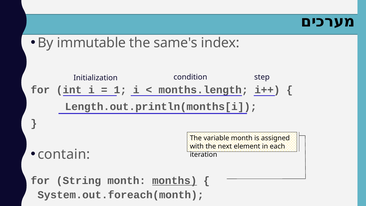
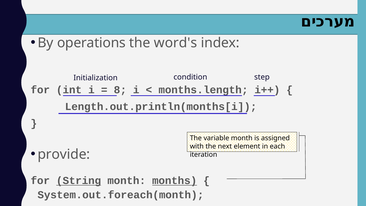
immutable: immutable -> operations (91, 43)
same's: same's -> word's (176, 43)
1: 1 -> 8 (120, 90)
contain: contain -> provide (64, 154)
String underline: none -> present (79, 181)
